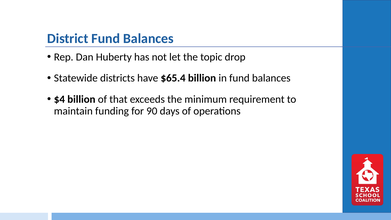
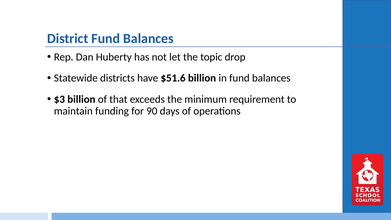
$65.4: $65.4 -> $51.6 (173, 78)
$4: $4 -> $3 (59, 99)
